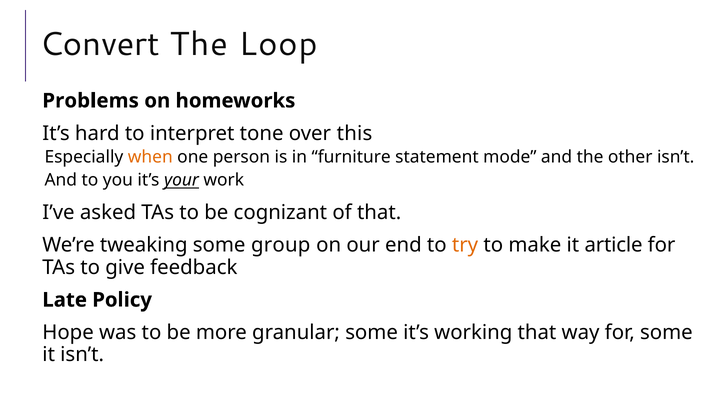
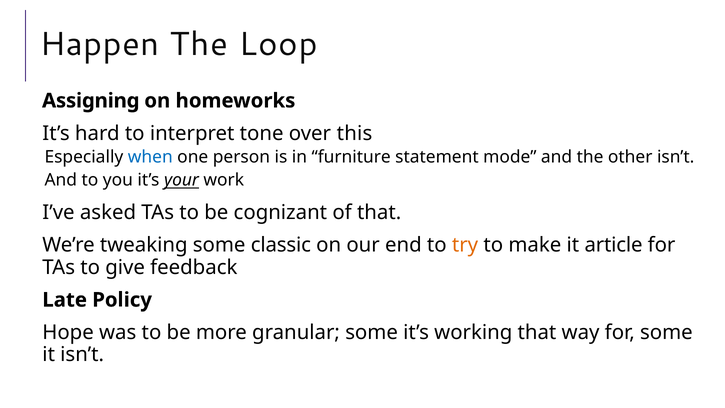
Convert: Convert -> Happen (99, 44)
Problems: Problems -> Assigning (91, 101)
when colour: orange -> blue (150, 157)
group: group -> classic (281, 245)
